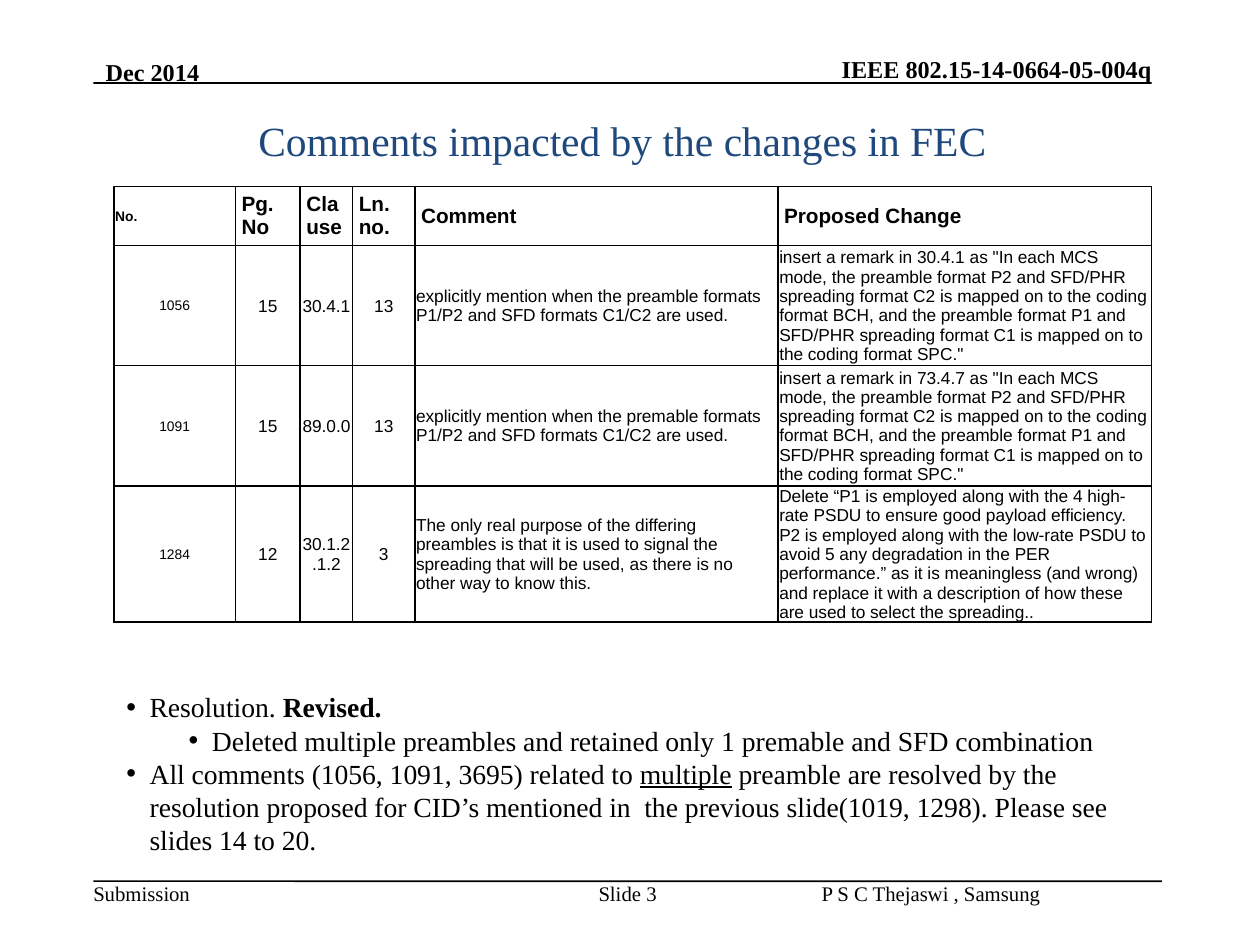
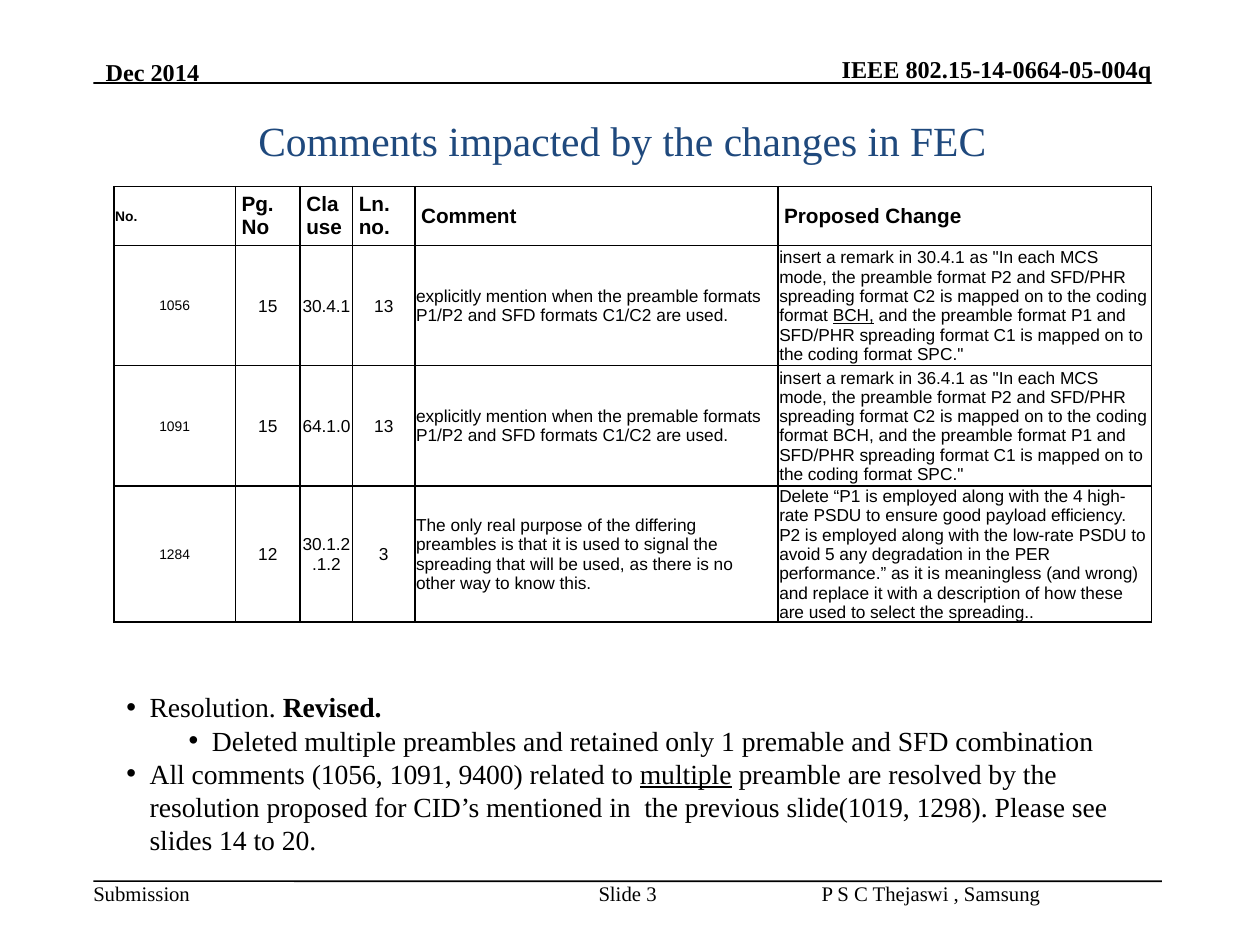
BCH underline: none -> present (853, 316)
73.4.7: 73.4.7 -> 36.4.1 (941, 379)
89.0.0: 89.0.0 -> 64.1.0 (326, 427)
3695: 3695 -> 9400 (491, 776)
